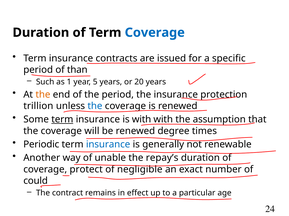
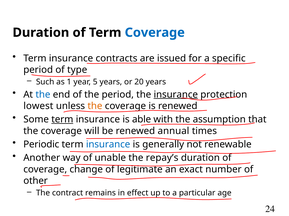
than: than -> type (77, 70)
the colour: orange -> blue (43, 95)
insurance underline: none -> present (176, 95)
trillion: trillion -> lowest (38, 106)
the colour: blue -> orange (95, 106)
is with: with -> able (142, 120)
degree: degree -> annual (173, 131)
protect: protect -> change (86, 170)
negligible: negligible -> legitimate (140, 170)
could: could -> other (36, 181)
